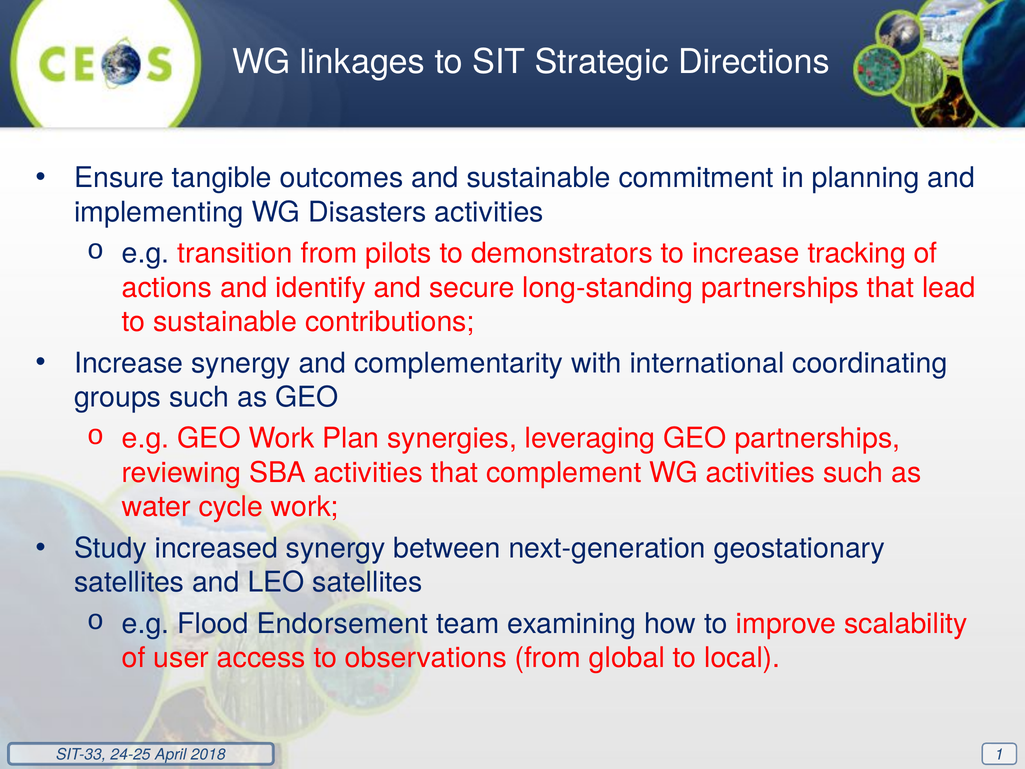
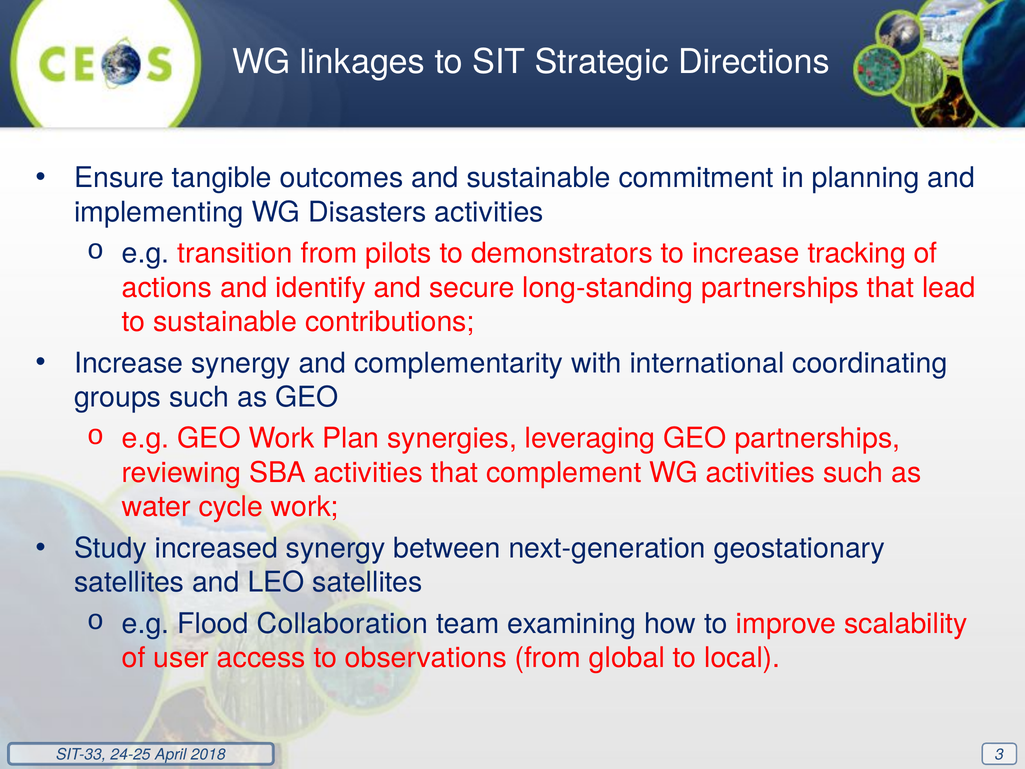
Endorsement: Endorsement -> Collaboration (342, 624)
1: 1 -> 3 (999, 755)
